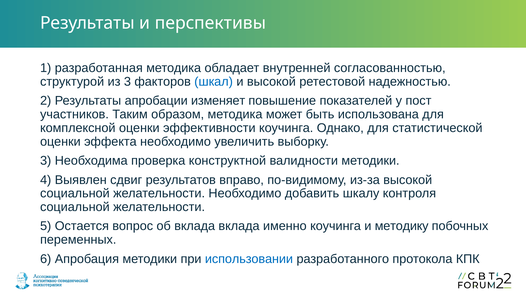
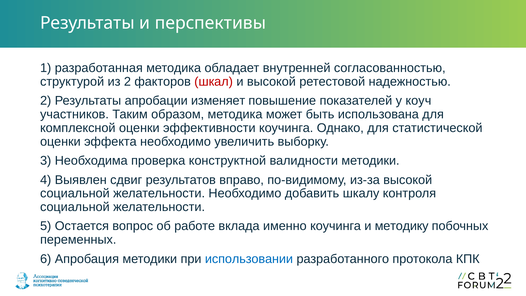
из 3: 3 -> 2 (127, 82)
шкал colour: blue -> red (214, 82)
пост: пост -> коуч (418, 101)
об вклада: вклада -> работе (195, 226)
